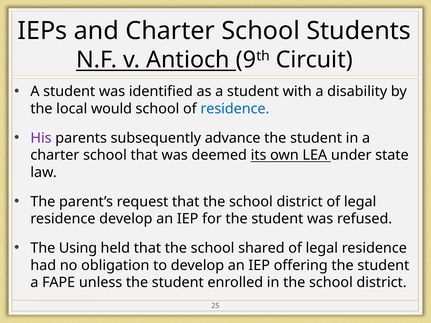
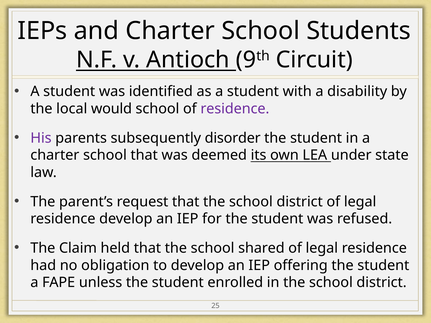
residence colour: blue -> purple (235, 109)
advance: advance -> disorder (233, 138)
Using: Using -> Claim (78, 248)
